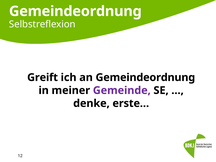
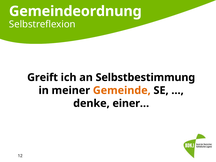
an Gemeindeordnung: Gemeindeordnung -> Selbstbestimmung (145, 77)
Gemeinde colour: purple -> orange (122, 90)
erste…: erste… -> einer… (131, 103)
